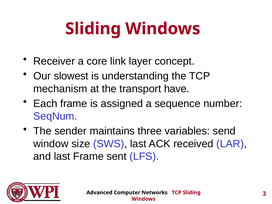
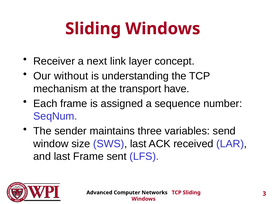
core: core -> next (97, 61)
slowest: slowest -> without (71, 76)
